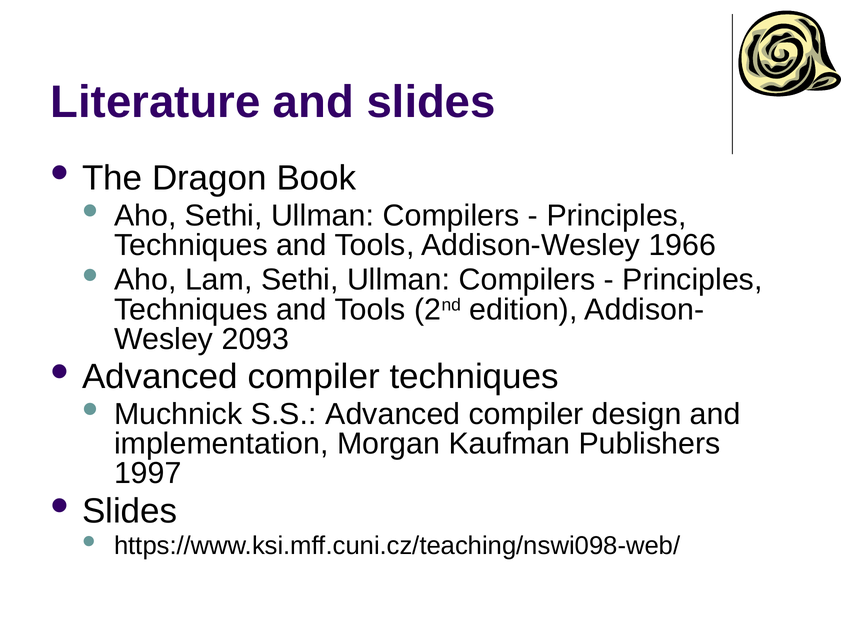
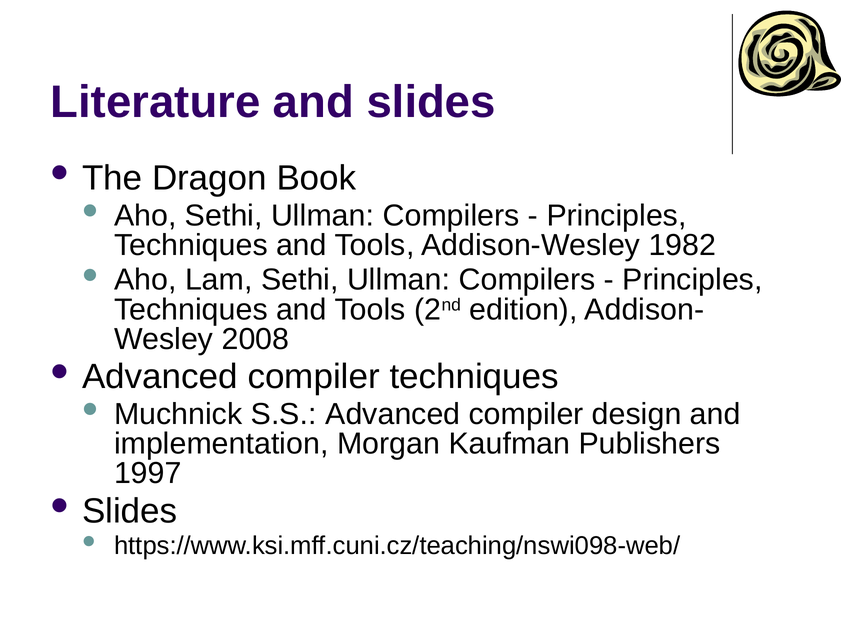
1966: 1966 -> 1982 (682, 245)
2093: 2093 -> 2008 (255, 339)
